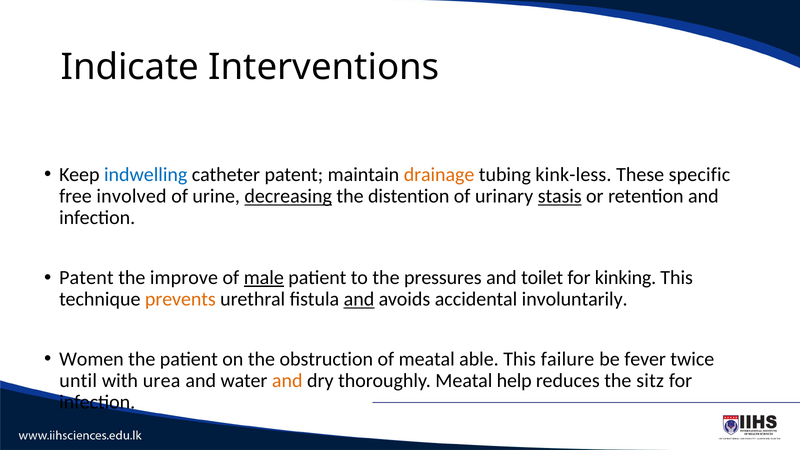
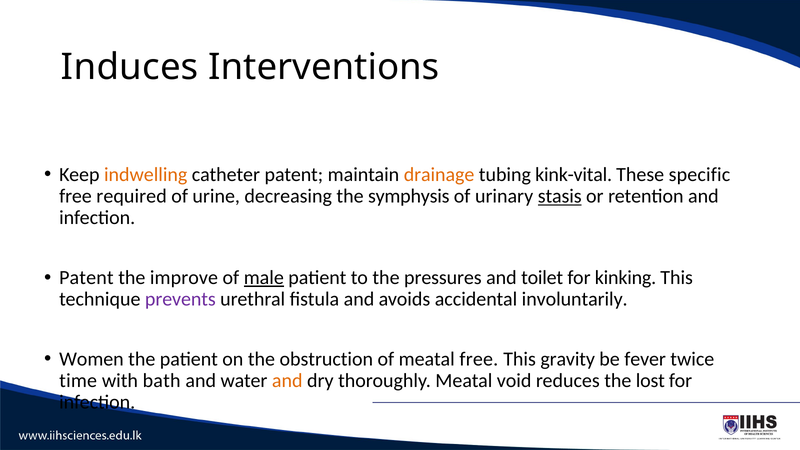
Indicate: Indicate -> Induces (130, 67)
indwelling colour: blue -> orange (146, 175)
kink-less: kink-less -> kink-vital (574, 175)
involved: involved -> required (132, 196)
decreasing underline: present -> none (288, 196)
distention: distention -> symphysis (409, 196)
prevents colour: orange -> purple (180, 299)
and underline: present -> none (359, 299)
meatal able: able -> free (479, 359)
failure: failure -> gravity (568, 359)
until: until -> time (78, 381)
urea: urea -> bath (162, 381)
help: help -> void (514, 381)
sitz: sitz -> lost (650, 381)
